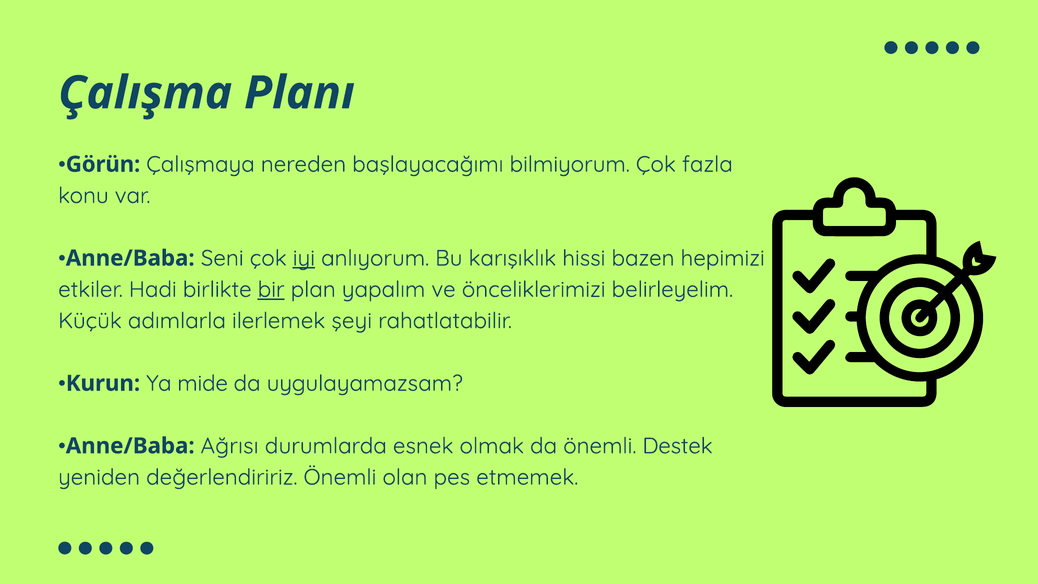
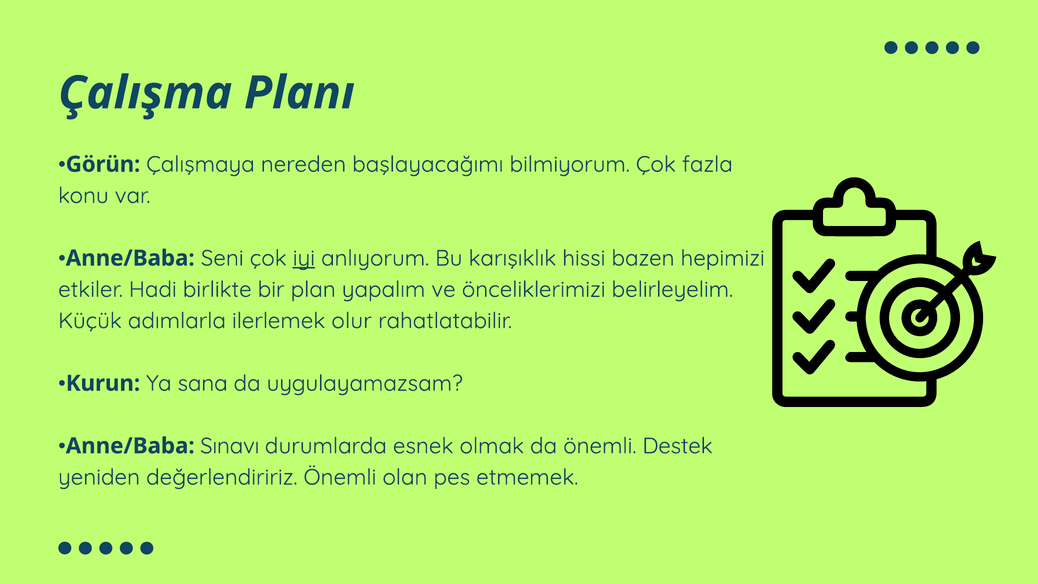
bir underline: present -> none (271, 289)
şeyi: şeyi -> olur (352, 321)
mide: mide -> sana (203, 383)
Ağrısı: Ağrısı -> Sınavı (230, 446)
